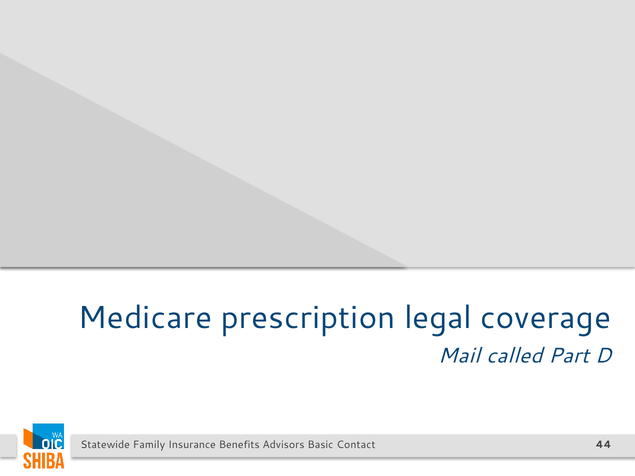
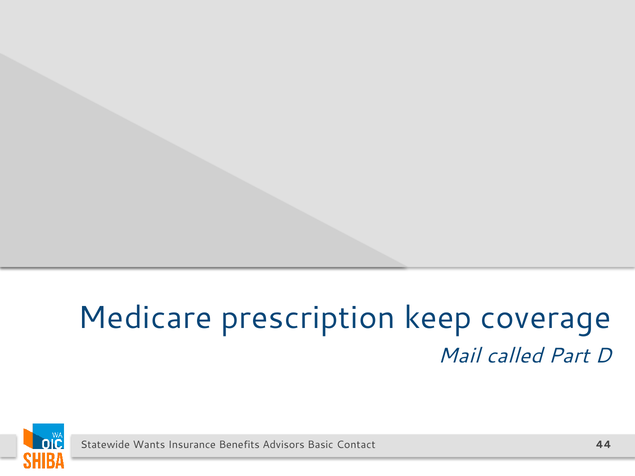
legal: legal -> keep (438, 318)
Family: Family -> Wants (149, 445)
